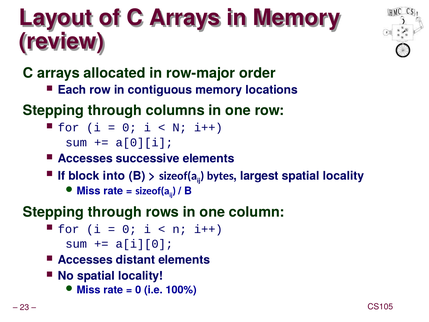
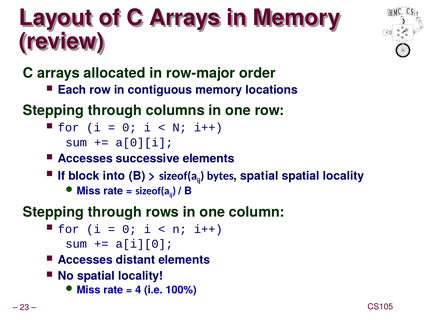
bytes largest: largest -> spatial (259, 176)
0: 0 -> 4 (138, 290)
